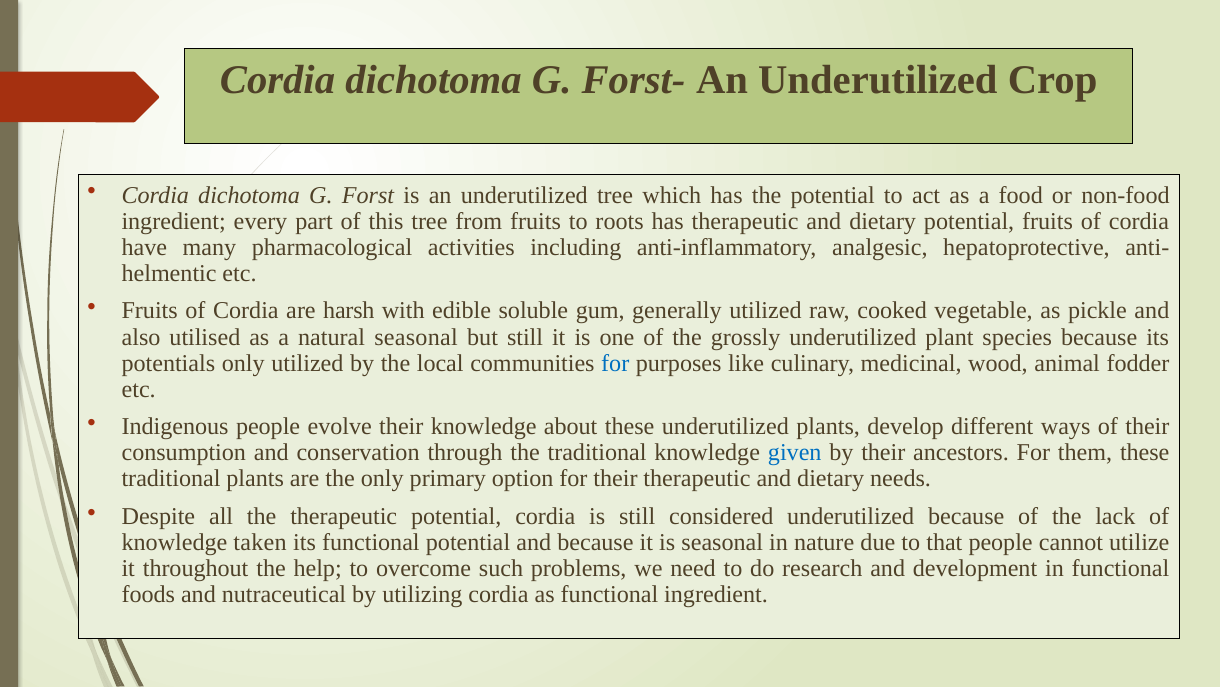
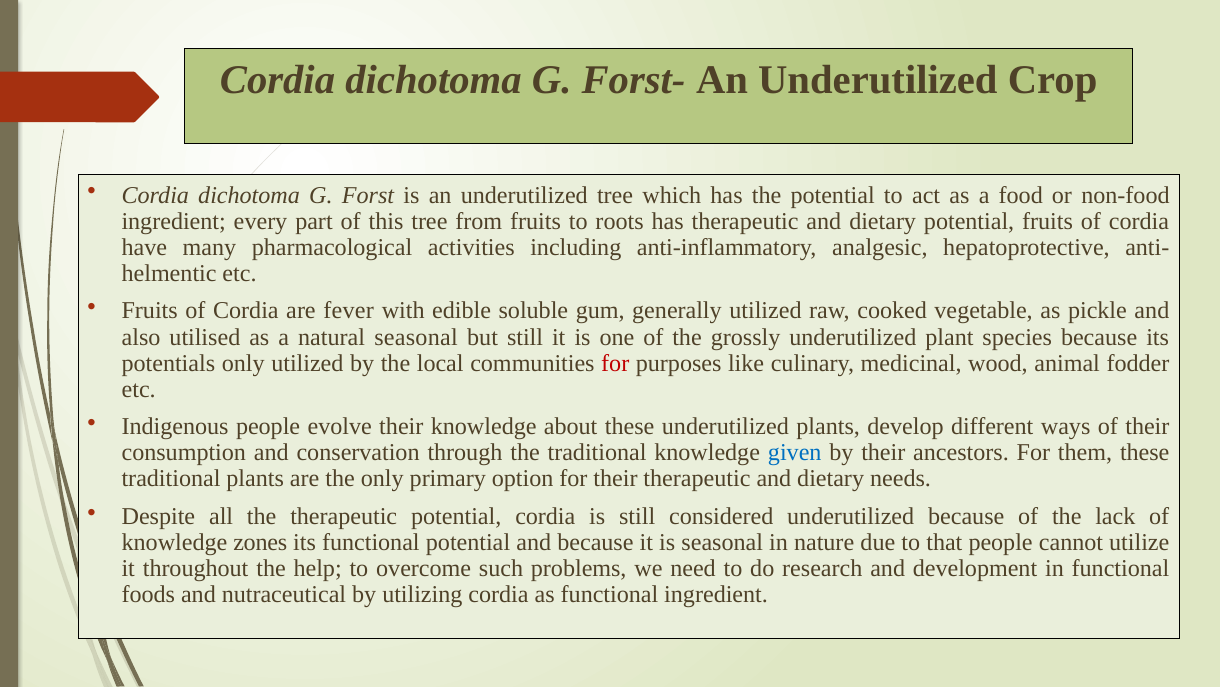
harsh: harsh -> fever (349, 311)
for colour: blue -> red (615, 363)
taken: taken -> zones (260, 542)
